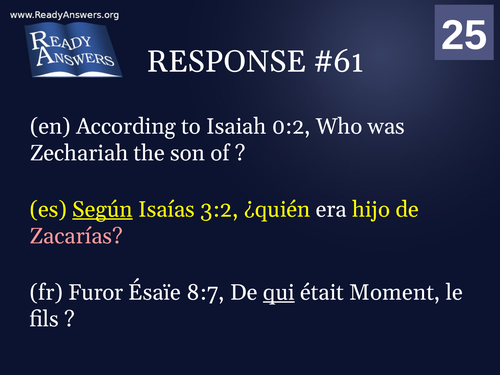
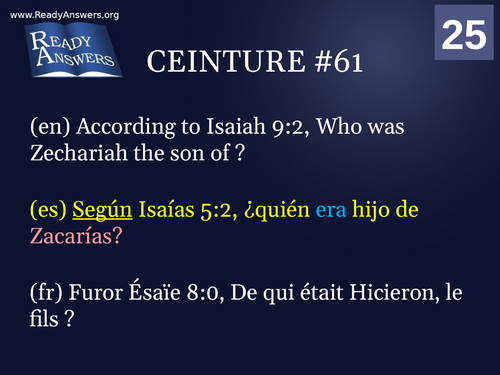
RESPONSE: RESPONSE -> CEINTURE (226, 62)
0:2: 0:2 -> 9:2 (291, 126)
3:2: 3:2 -> 5:2 (219, 209)
era colour: white -> light blue (331, 209)
8:7: 8:7 -> 8:0 (206, 292)
qui underline: present -> none (279, 292)
Moment: Moment -> Hicieron (395, 292)
